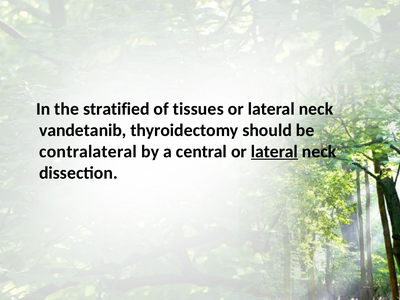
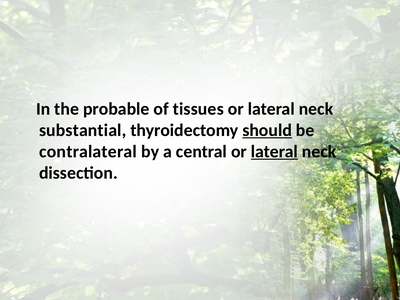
stratified: stratified -> probable (116, 109)
vandetanib: vandetanib -> substantial (83, 130)
should underline: none -> present (267, 130)
